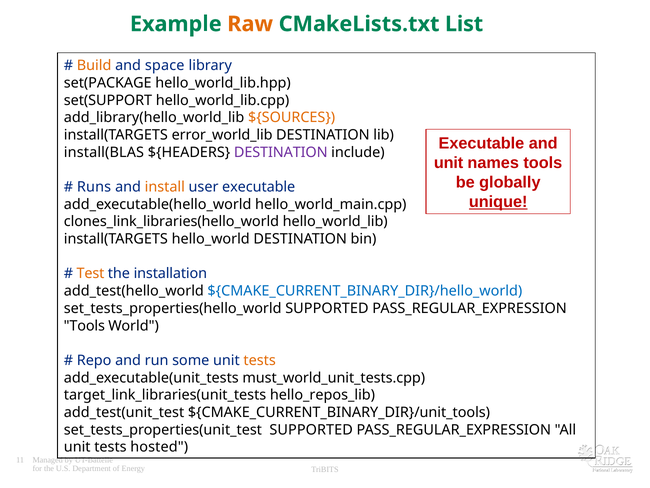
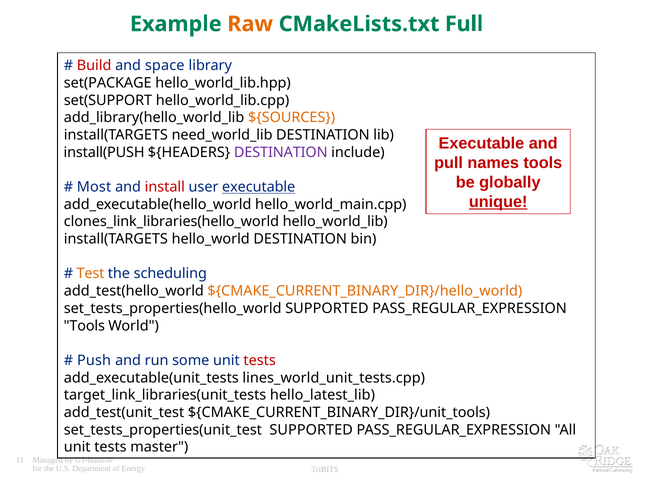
List: List -> Full (464, 24)
Build colour: orange -> red (94, 66)
error_world_lib: error_world_lib -> need_world_lib (222, 135)
install(BLAS: install(BLAS -> install(PUSH (104, 152)
unit: unit -> pull (449, 163)
Runs: Runs -> Most (94, 187)
install colour: orange -> red (165, 187)
executable underline: none -> present (259, 187)
installation: installation -> scheduling (170, 273)
${CMAKE_CURRENT_BINARY_DIR}/hello_world colour: blue -> orange (365, 291)
Repo: Repo -> Push (94, 360)
tests colour: orange -> red (260, 360)
must_world_unit_tests.cpp: must_world_unit_tests.cpp -> lines_world_unit_tests.cpp (334, 377)
hello_repos_lib: hello_repos_lib -> hello_latest_lib (322, 395)
hosted: hosted -> master (159, 447)
